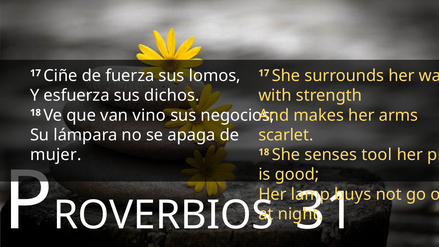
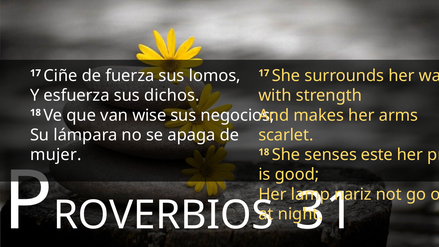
vino: vino -> wise (149, 115)
tool: tool -> este (377, 155)
buys: buys -> nariz (353, 194)
